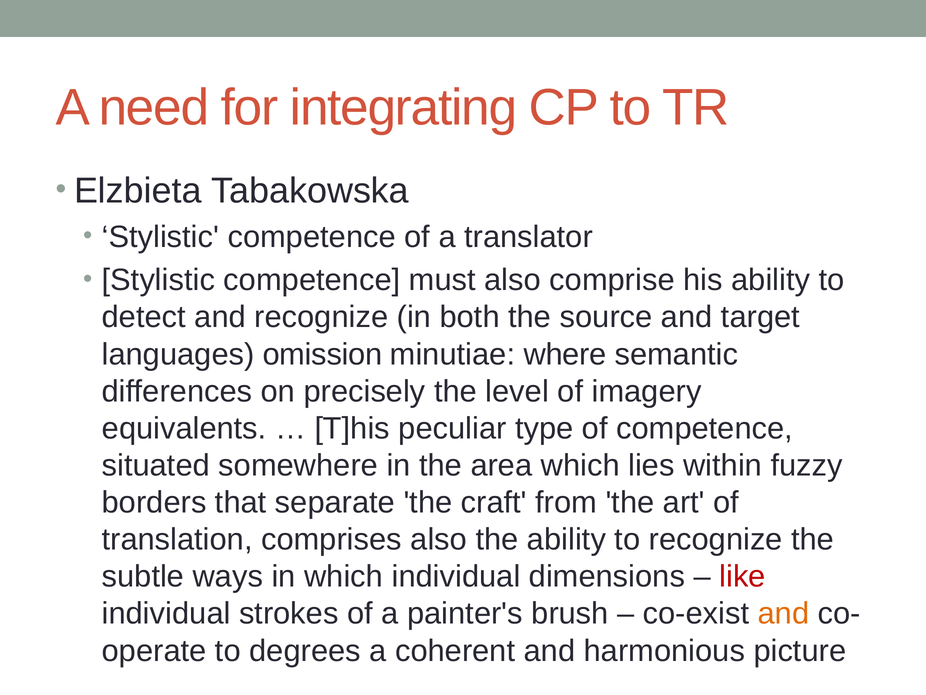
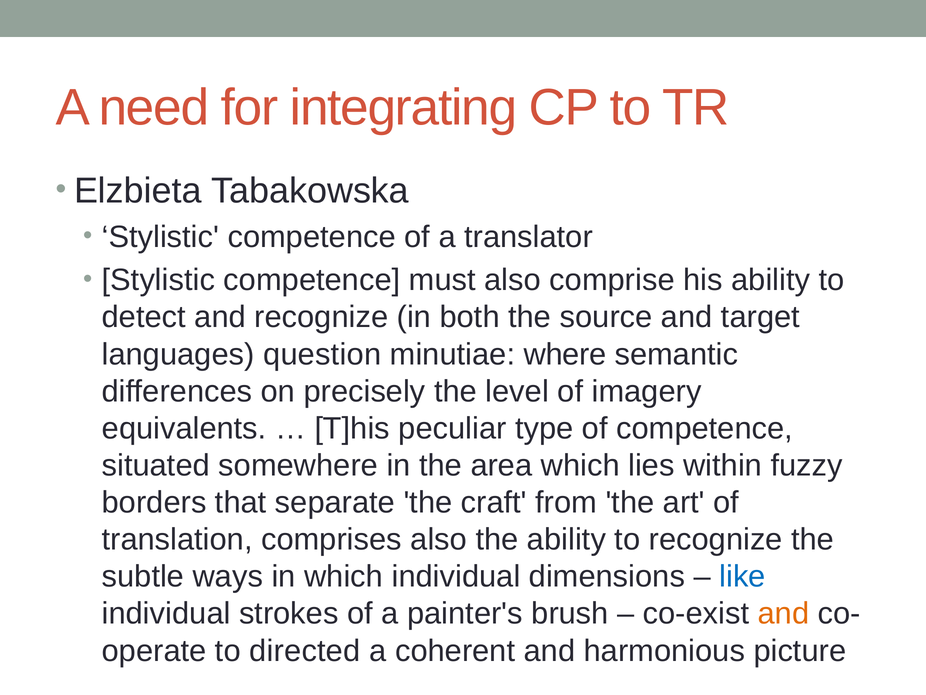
omission: omission -> question (322, 354)
like colour: red -> blue (742, 576)
degrees: degrees -> directed (305, 650)
